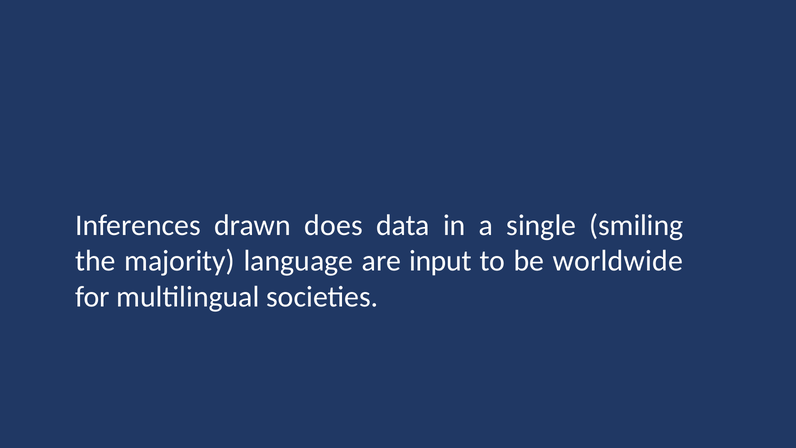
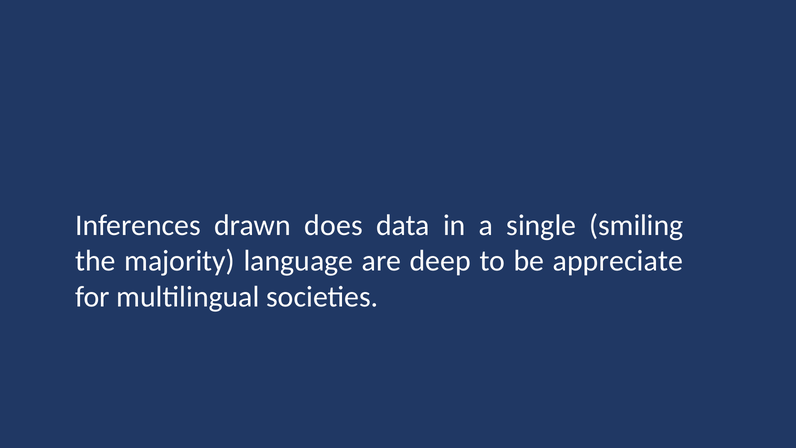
input: input -> deep (440, 261)
worldwide: worldwide -> appreciate (618, 261)
